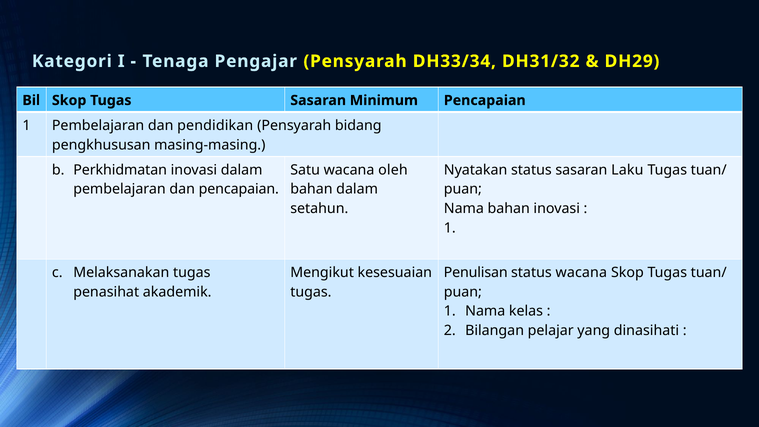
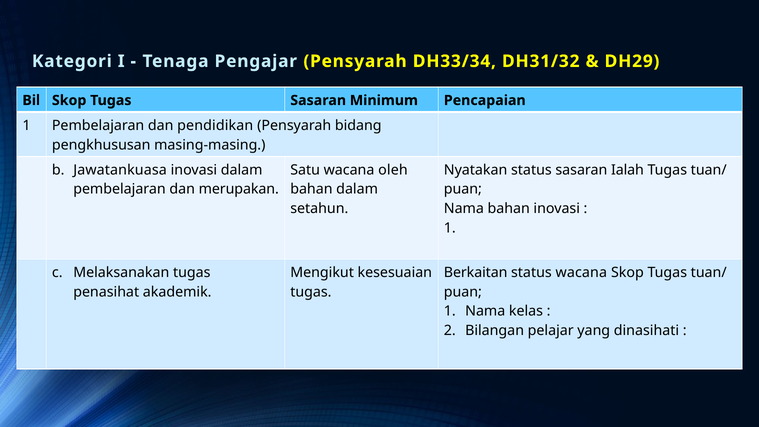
Perkhidmatan: Perkhidmatan -> Jawatankuasa (120, 170)
Laku: Laku -> Ialah (627, 170)
dan pencapaian: pencapaian -> merupakan (239, 189)
Penulisan: Penulisan -> Berkaitan (476, 272)
